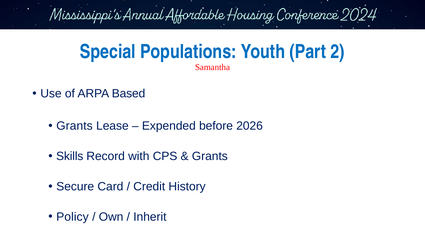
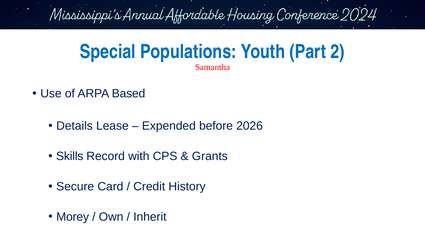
Grants: Grants -> Details (75, 126)
Policy: Policy -> Morey (73, 217)
